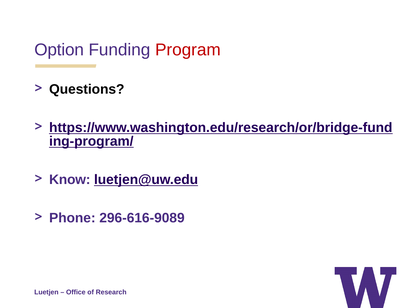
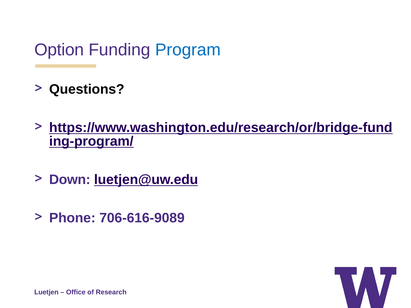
Program colour: red -> blue (188, 50)
Know: Know -> Down (70, 180)
296-616-9089: 296-616-9089 -> 706-616-9089 (142, 218)
